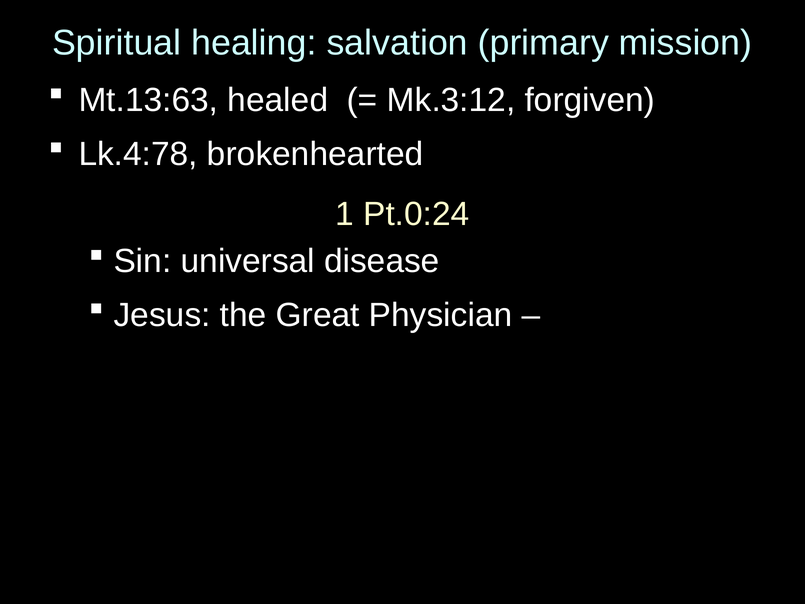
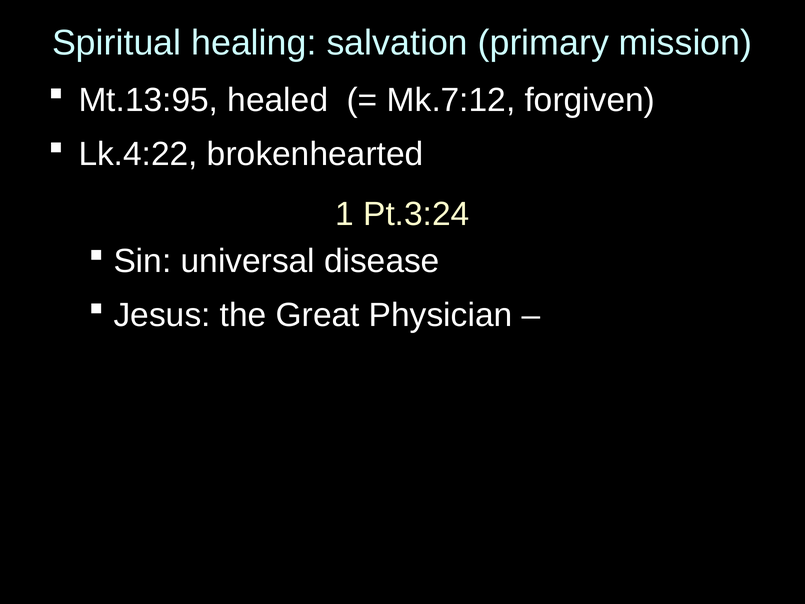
Mt.13:63: Mt.13:63 -> Mt.13:95 (148, 100)
Mk.3:12: Mk.3:12 -> Mk.7:12 (451, 100)
Lk.4:78: Lk.4:78 -> Lk.4:22 (138, 154)
Pt.0:24: Pt.0:24 -> Pt.3:24 (416, 214)
